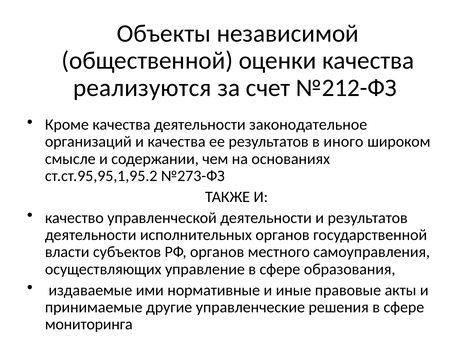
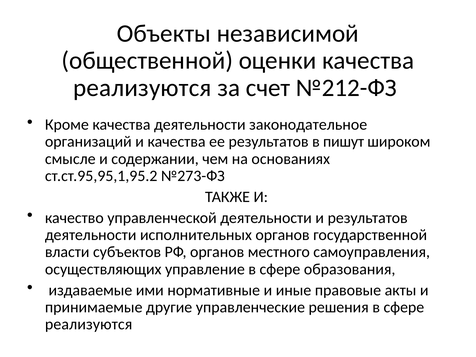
иного: иного -> пишут (344, 142)
мониторинга: мониторинга -> реализуются (89, 324)
